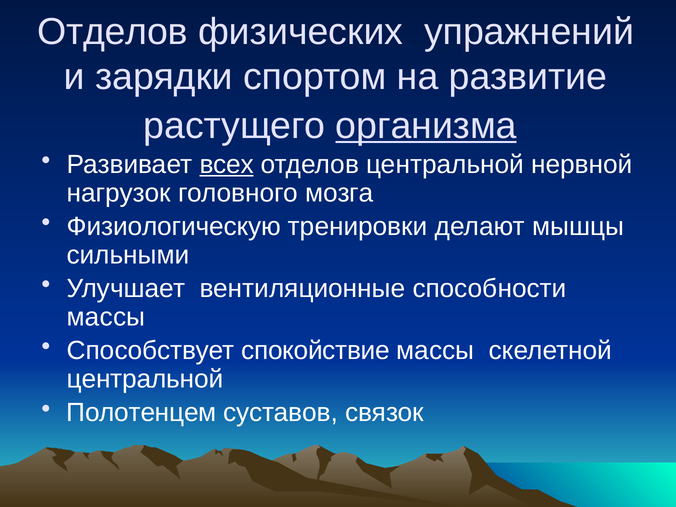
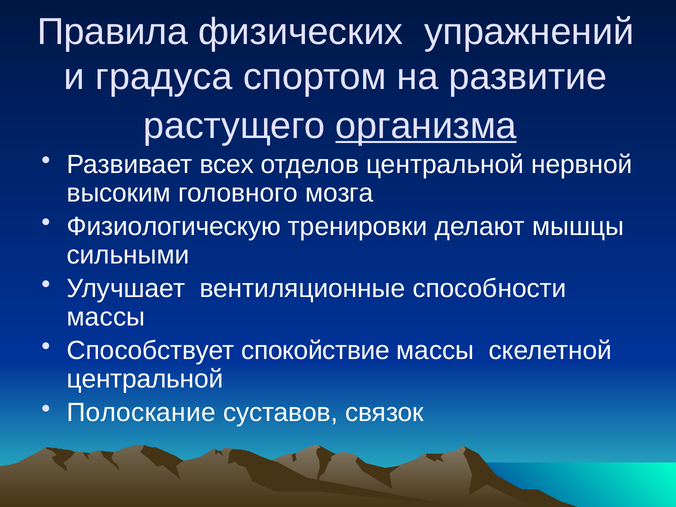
Отделов: Отделов -> Правила (112, 32)
зарядки: зарядки -> градуса (164, 77)
всех underline: present -> none (227, 164)
нагрузок: нагрузок -> высоким (119, 193)
Полотенцем: Полотенцем -> Полоскание (141, 413)
